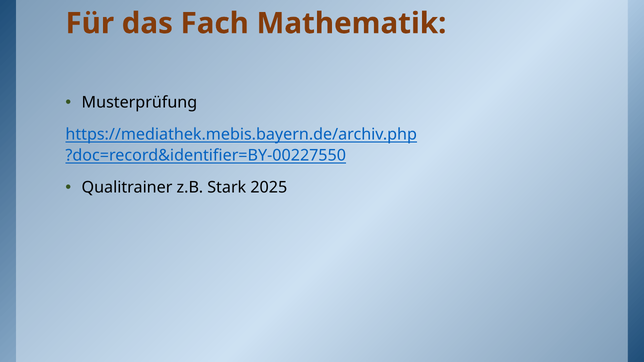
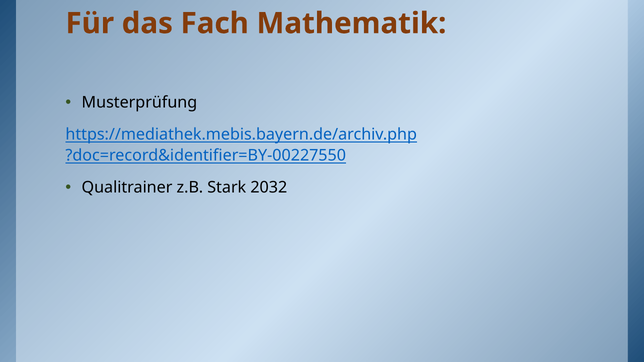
2025: 2025 -> 2032 (269, 188)
